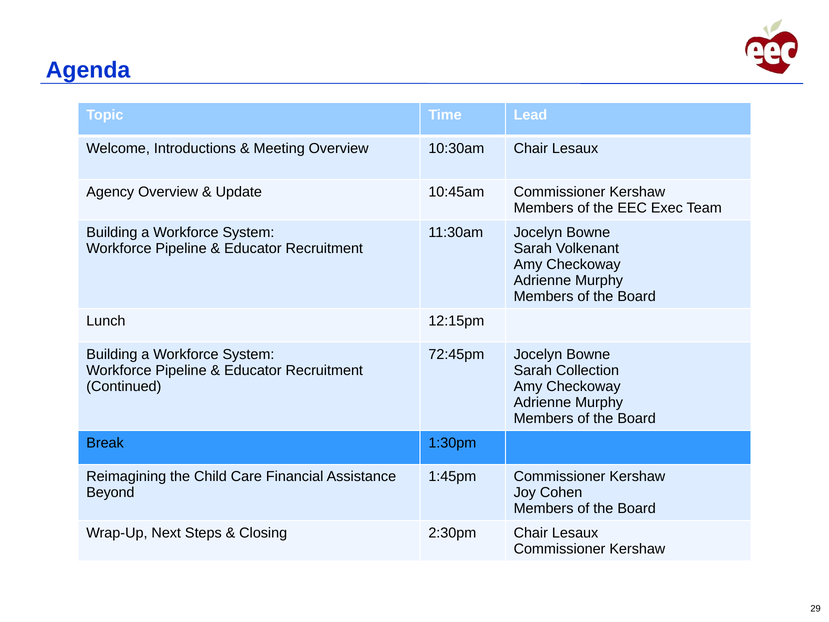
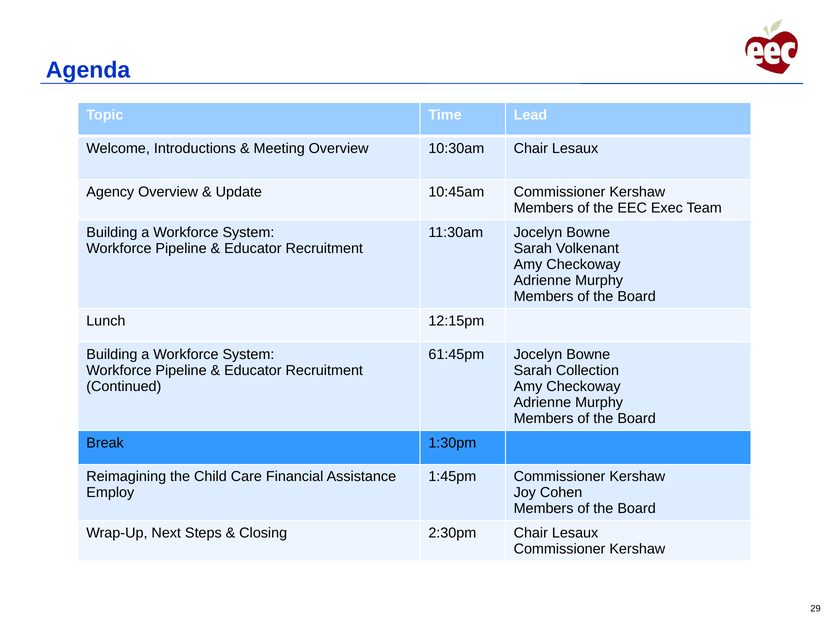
72:45pm: 72:45pm -> 61:45pm (456, 354)
Beyond: Beyond -> Employ (110, 492)
